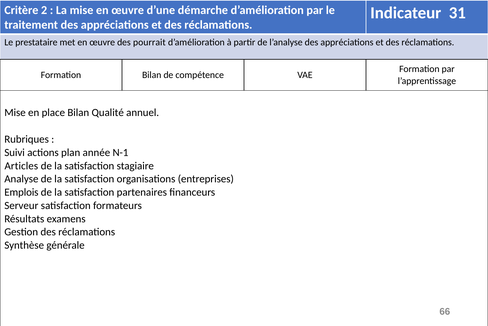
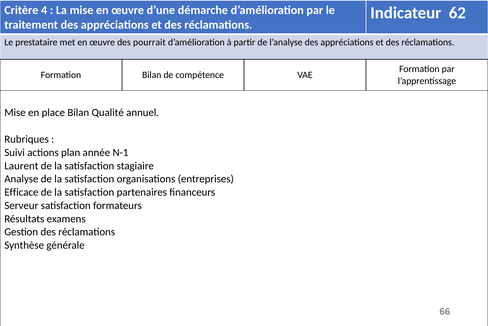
2: 2 -> 4 (44, 10)
31: 31 -> 62 (457, 13)
Articles: Articles -> Laurent (21, 165)
Emplois: Emplois -> Efficace (21, 192)
